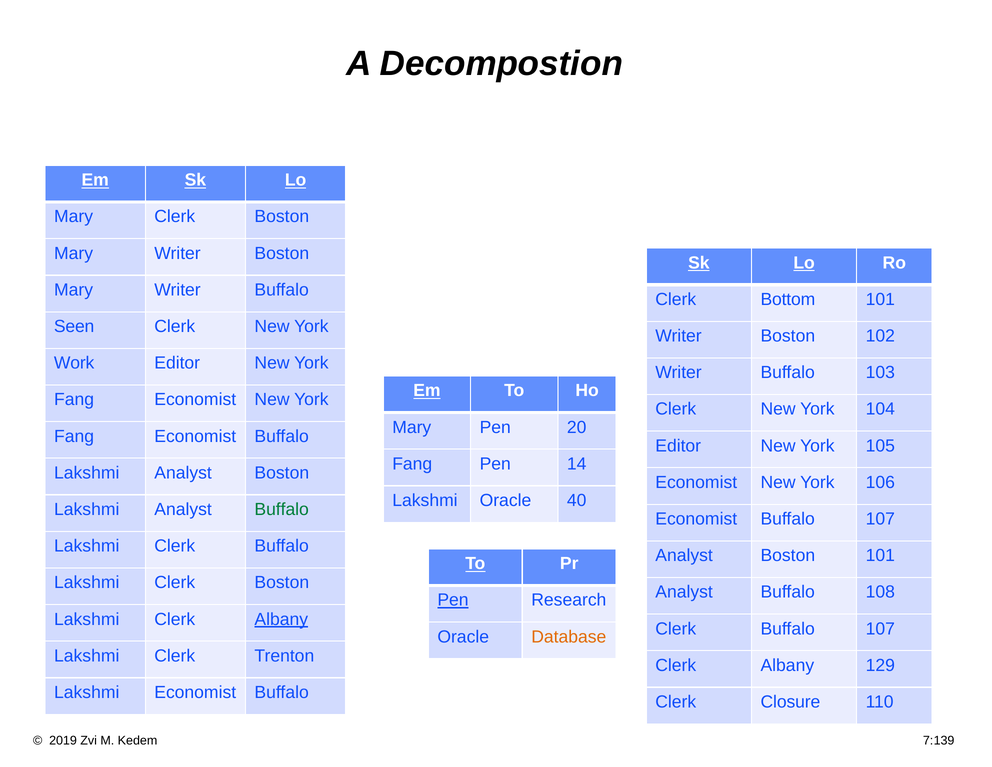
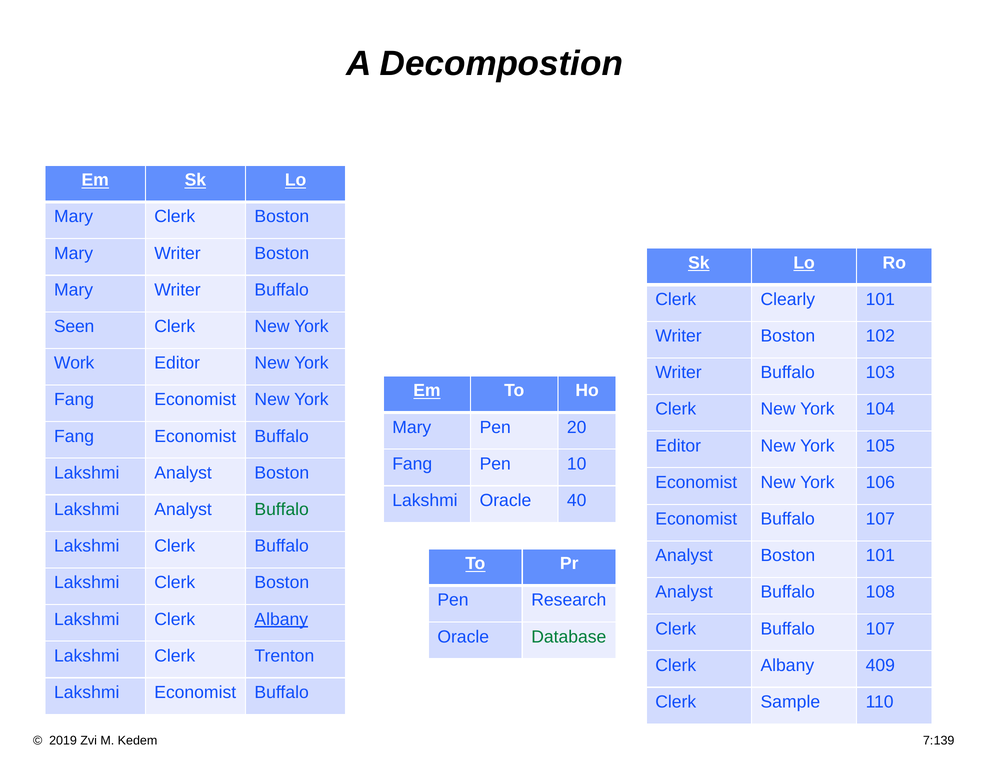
Bottom: Bottom -> Clearly (788, 299)
14: 14 -> 10 (577, 464)
Pen underline: present -> none (453, 600)
Database colour: orange -> green (569, 636)
129: 129 -> 409 (880, 665)
Closure: Closure -> Sample (790, 702)
